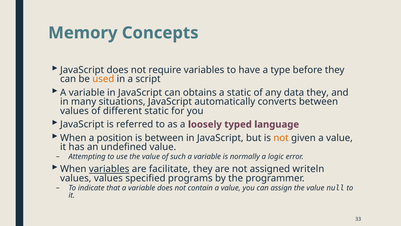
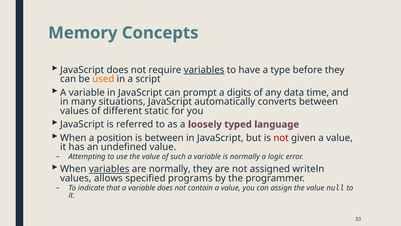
variables underline: none -> present (204, 70)
obtains: obtains -> prompt (200, 92)
a static: static -> digits (239, 92)
data they: they -> time (318, 92)
not colour: orange -> red (281, 138)
are facilitate: facilitate -> normally (170, 169)
values values: values -> allows (108, 178)
